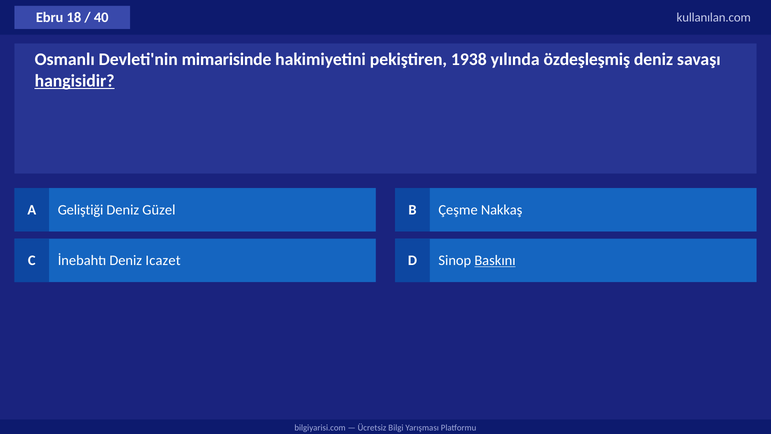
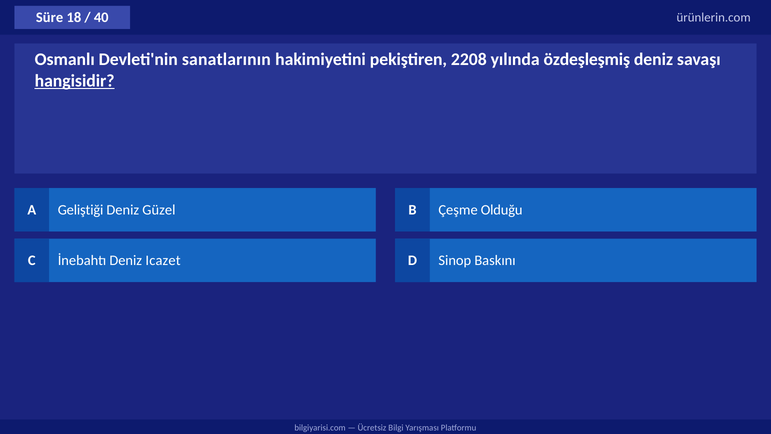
Ebru: Ebru -> Süre (50, 18)
kullanılan.com: kullanılan.com -> ürünlerin.com (714, 17)
mimarisinde: mimarisinde -> sanatlarının (226, 59)
1938: 1938 -> 2208 (469, 59)
Nakkaş: Nakkaş -> Olduğu (502, 210)
Baskını underline: present -> none (495, 260)
